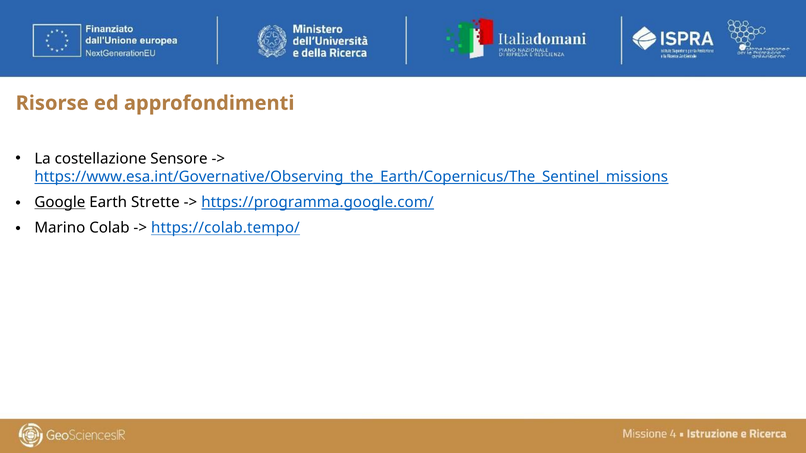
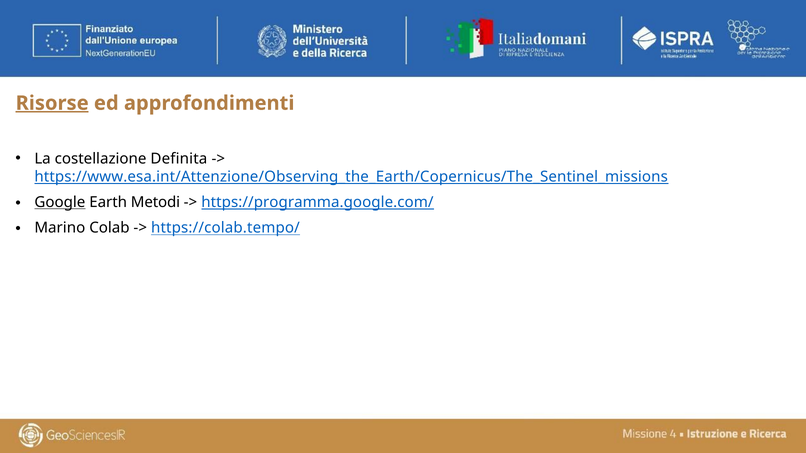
Risorse underline: none -> present (52, 103)
Sensore: Sensore -> Definita (179, 159)
https://www.esa.int/Governative/Observing_the_Earth/Copernicus/The_Sentinel_missions: https://www.esa.int/Governative/Observing_the_Earth/Copernicus/The_Sentinel_missions -> https://www.esa.int/Attenzione/Observing_the_Earth/Copernicus/The_Sentinel_missions (351, 177)
Strette: Strette -> Metodi (156, 202)
